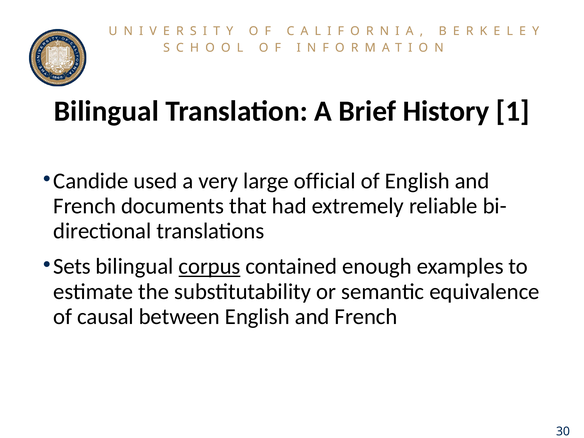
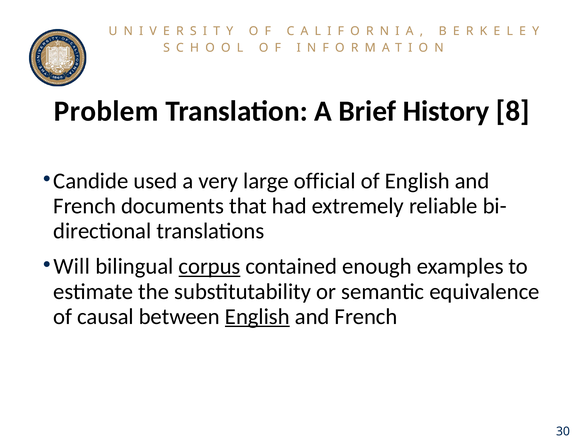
Bilingual: Bilingual -> Problem (106, 111)
1: 1 -> 8 (513, 111)
Sets: Sets -> Will (72, 266)
English underline: none -> present (257, 317)
